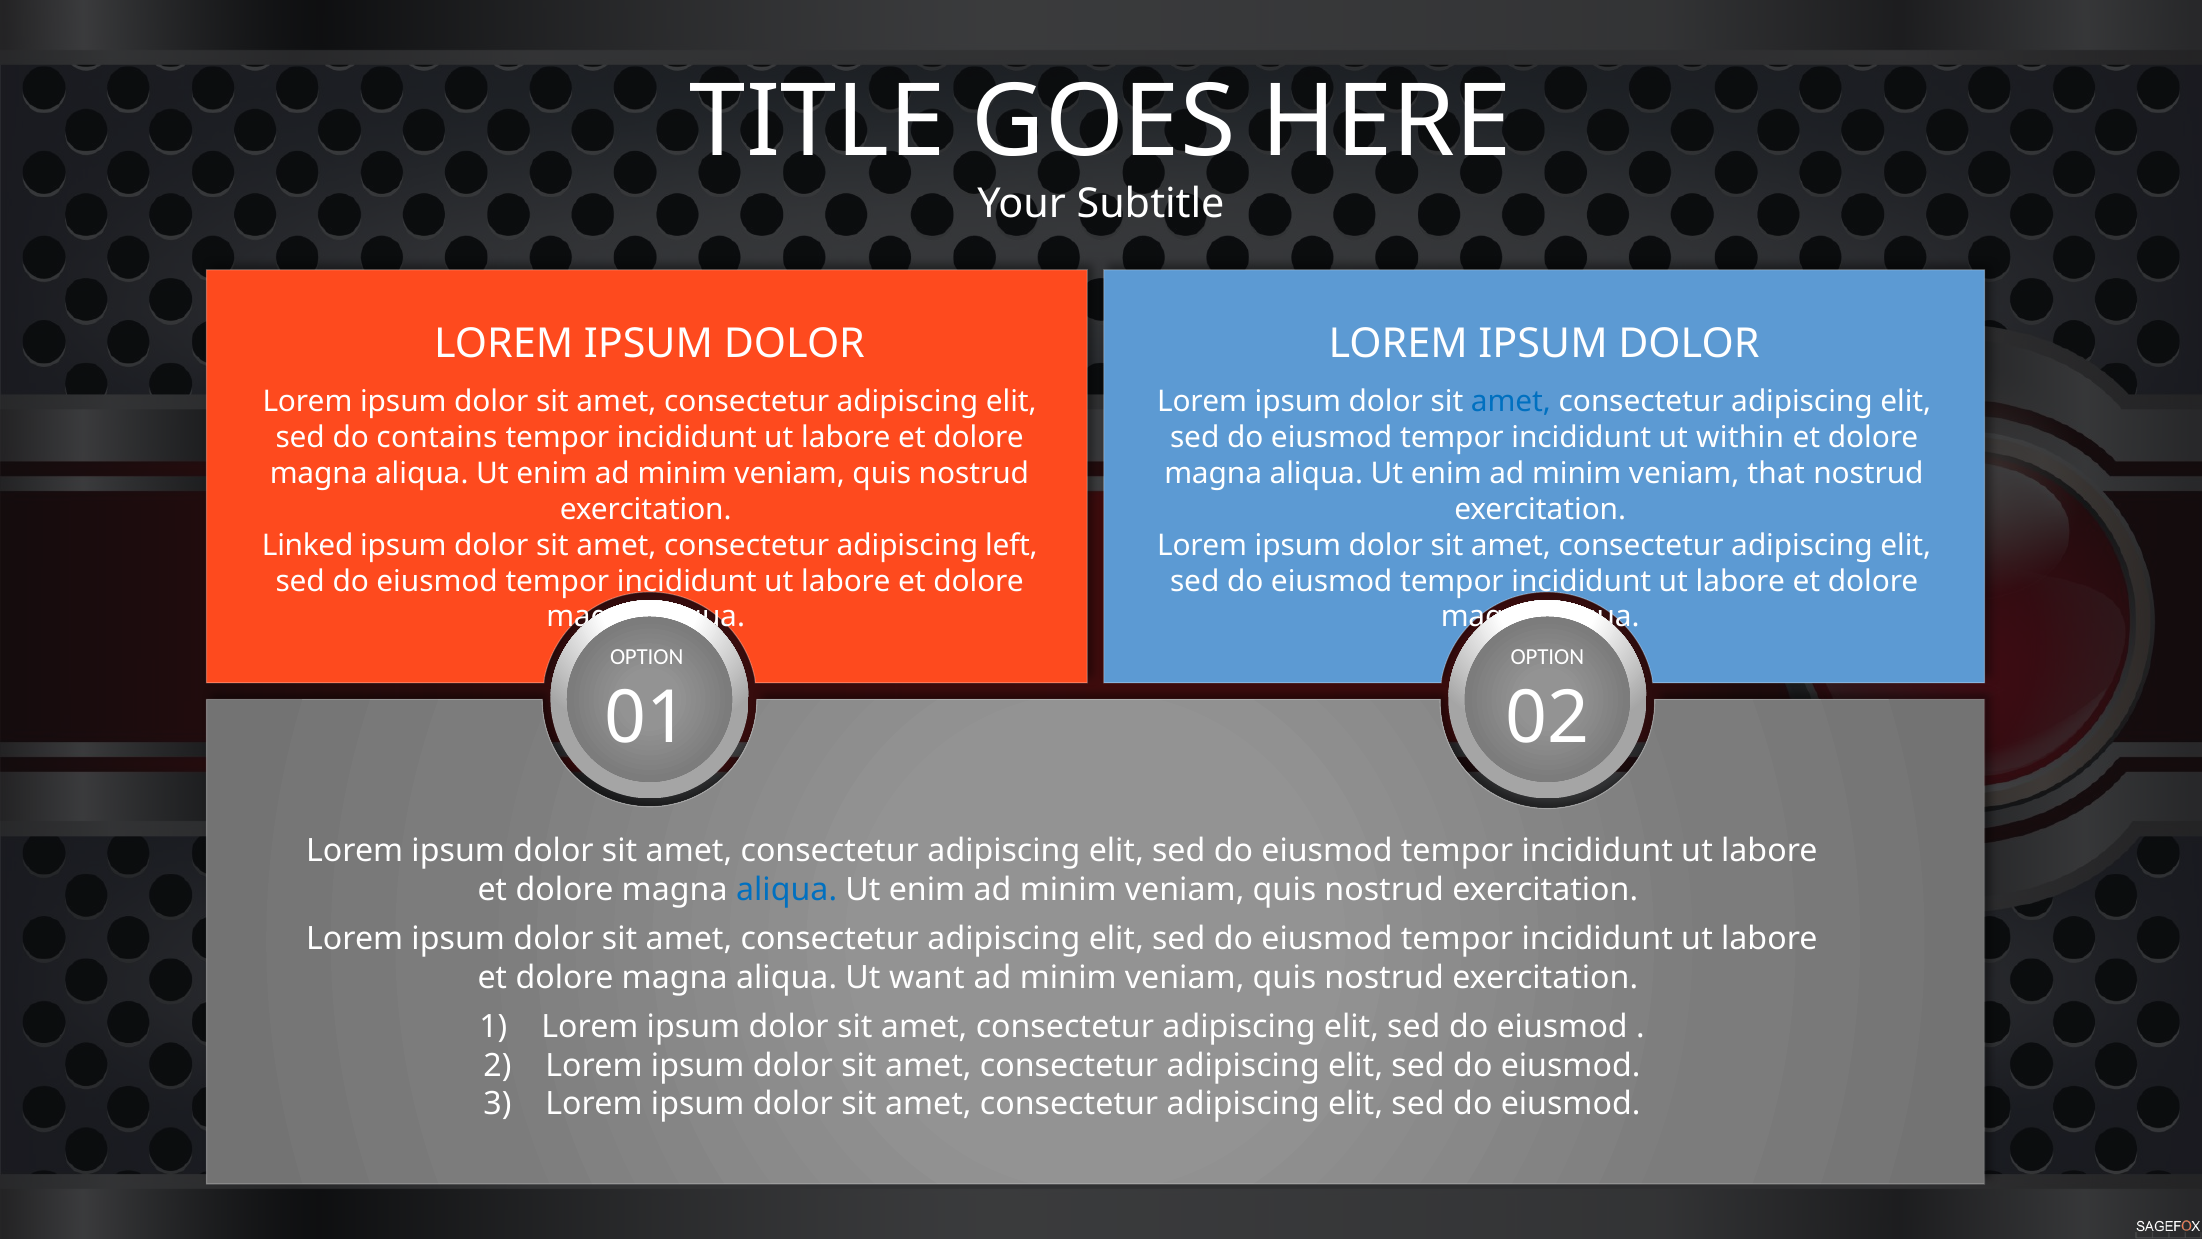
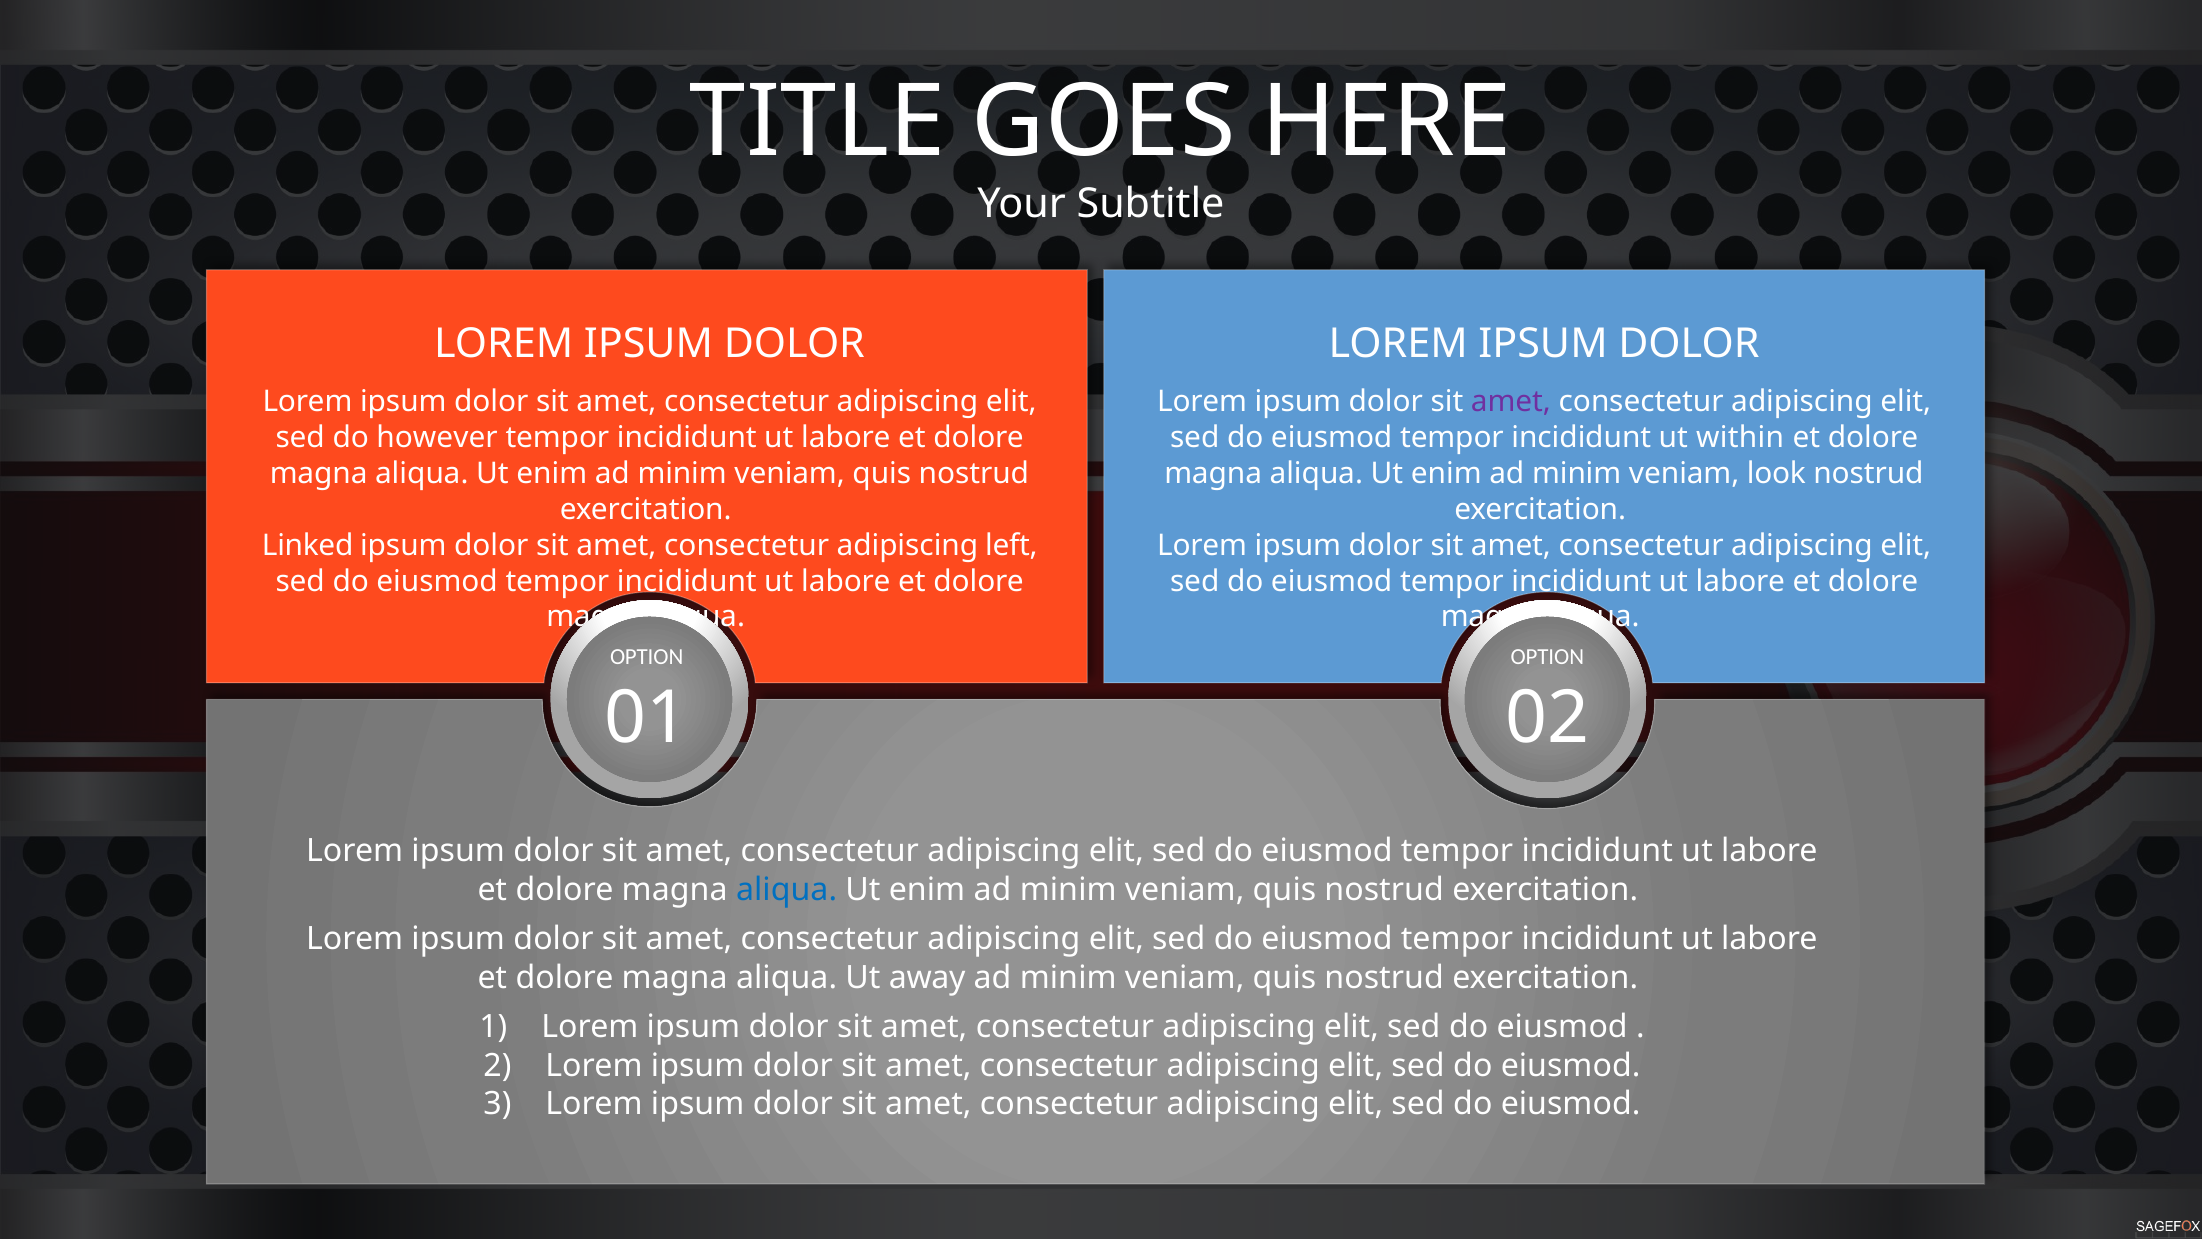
amet colour: blue -> purple (1511, 402)
contains: contains -> however (437, 438)
that: that -> look (1776, 474)
want: want -> away (927, 977)
